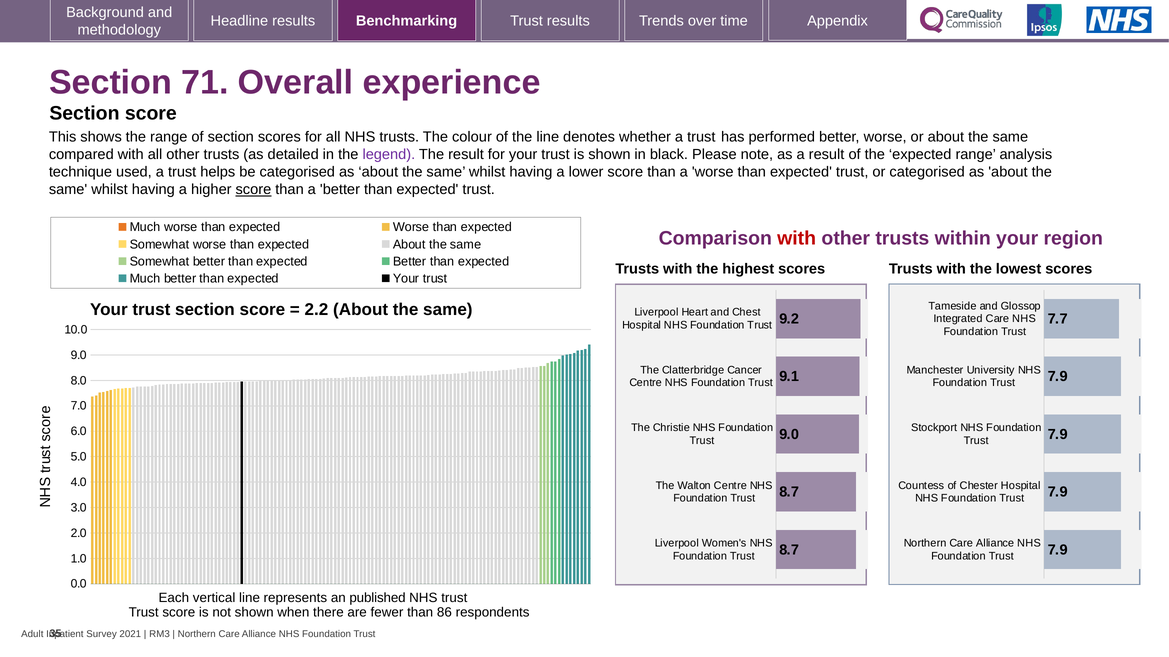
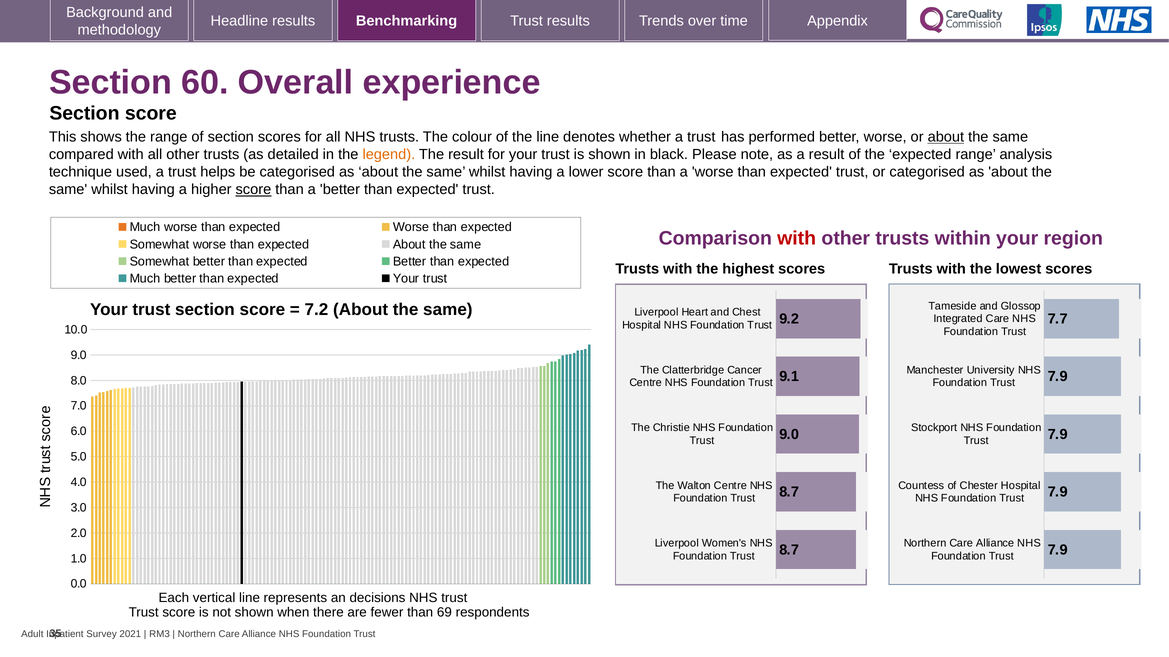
71: 71 -> 60 (205, 83)
about underline: none -> present (946, 137)
legend colour: purple -> orange (389, 155)
2.2: 2.2 -> 7.2 (316, 310)
published: published -> decisions (377, 598)
86: 86 -> 69 (444, 613)
